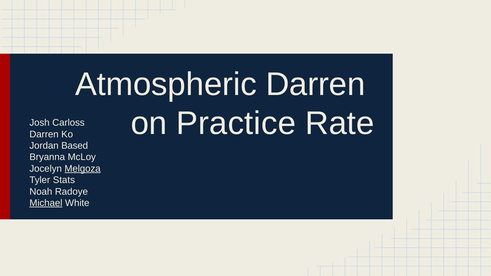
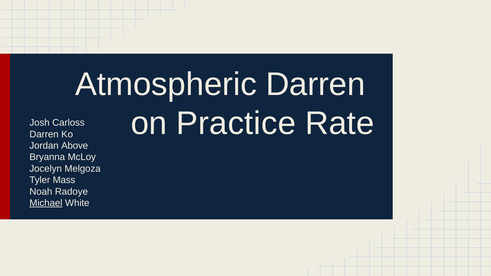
Based: Based -> Above (75, 146)
Melgoza underline: present -> none (83, 169)
Stats: Stats -> Mass (64, 180)
